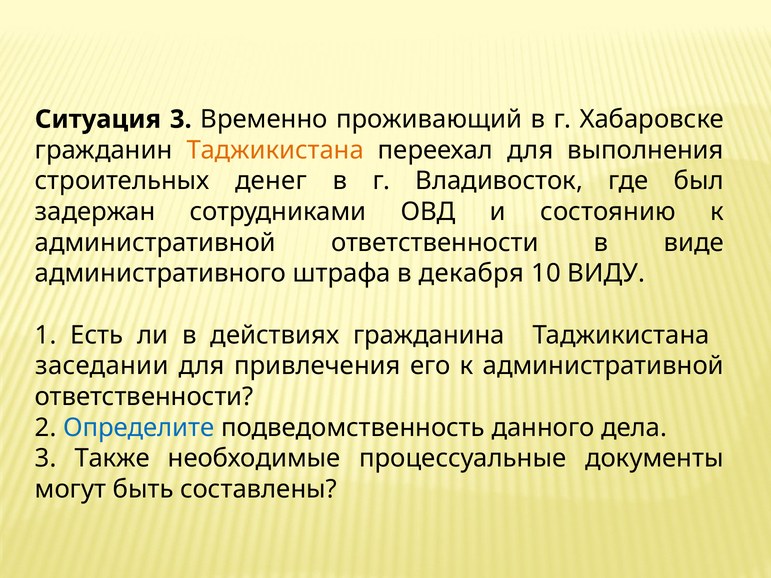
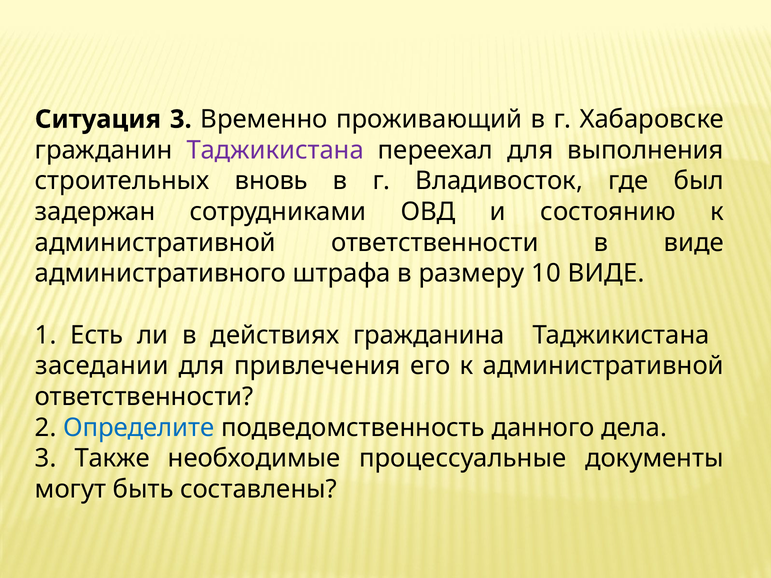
Таджикистана colour: orange -> purple (275, 150)
денег: денег -> вновь (271, 181)
декабря: декабря -> размеру (472, 274)
10 ВИДУ: ВИДУ -> ВИДЕ (606, 274)
